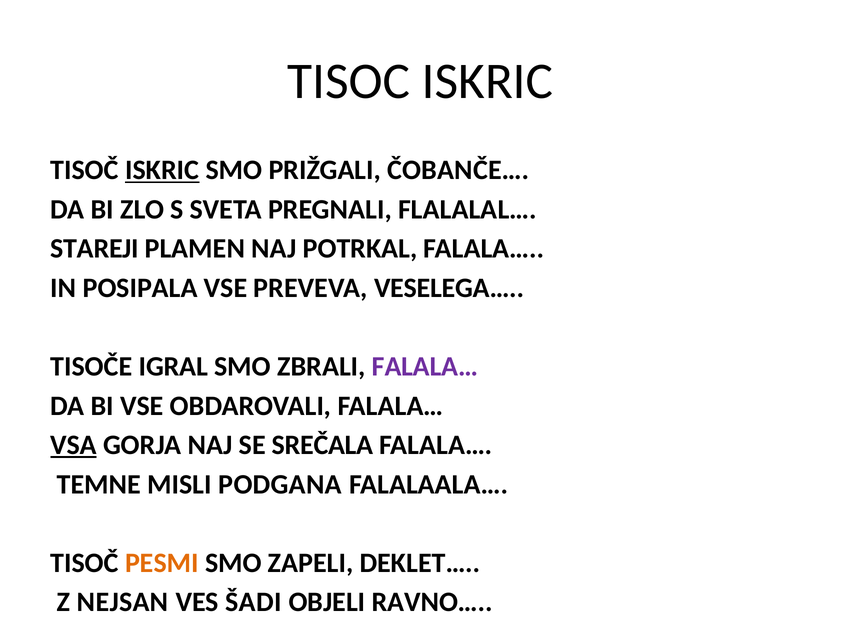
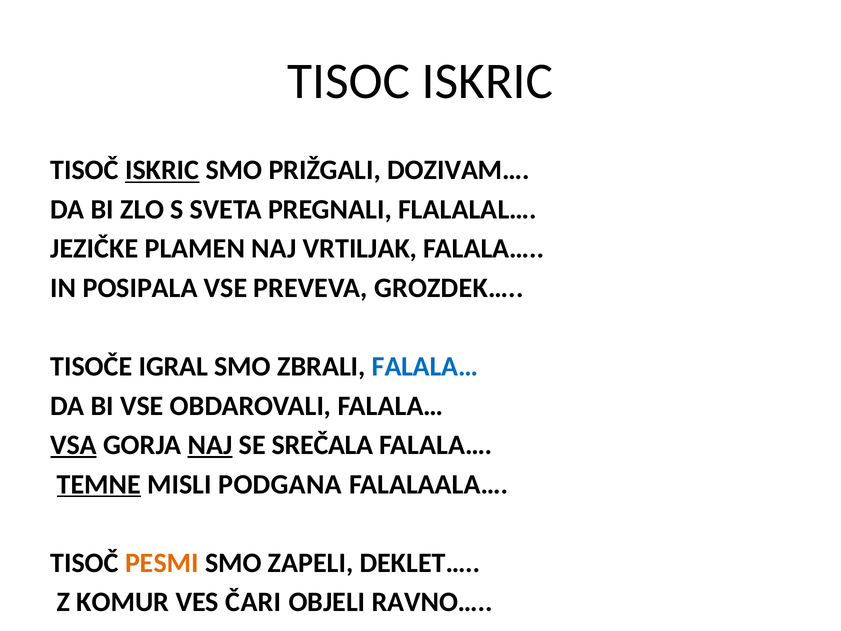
ČOBANČE…: ČOBANČE… -> DOZIVAM… (459, 170)
STAREJI: STAREJI -> JEZIČKE (94, 249)
POTRKAL: POTRKAL -> VRTILJAK (360, 249)
VESELEGA…: VESELEGA… -> GROZDEK… (449, 288)
FALALA… colour: purple -> blue (425, 366)
NAJ underline: none -> present (210, 445)
TEMNE underline: none -> present (99, 484)
NEJSAN: NEJSAN -> KOMUR (123, 602)
ŠADI: ŠADI -> ČARI (253, 602)
